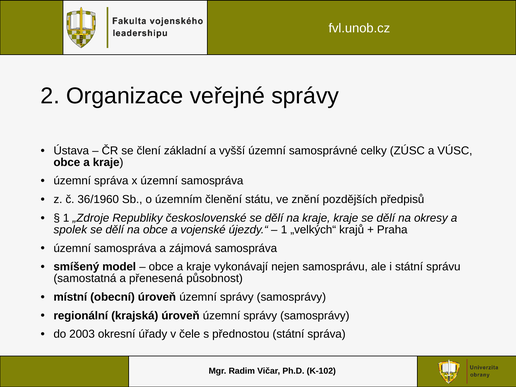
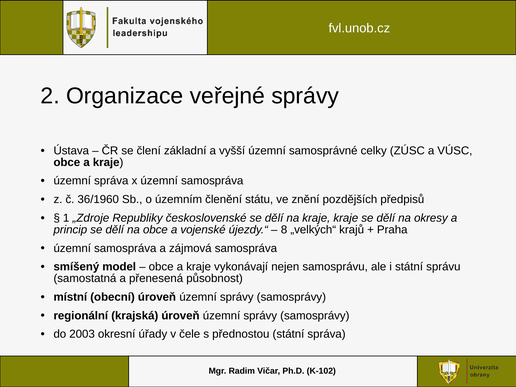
spolek: spolek -> princip (70, 230)
1: 1 -> 8 (284, 230)
